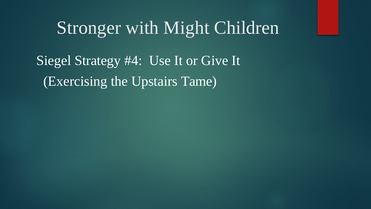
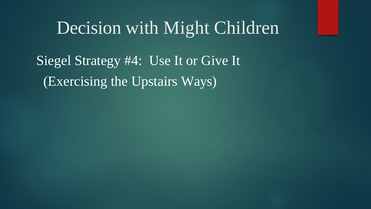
Stronger: Stronger -> Decision (89, 28)
Tame: Tame -> Ways (199, 81)
